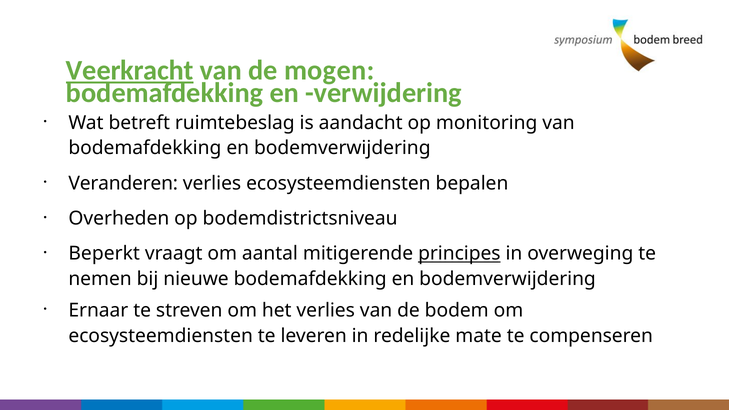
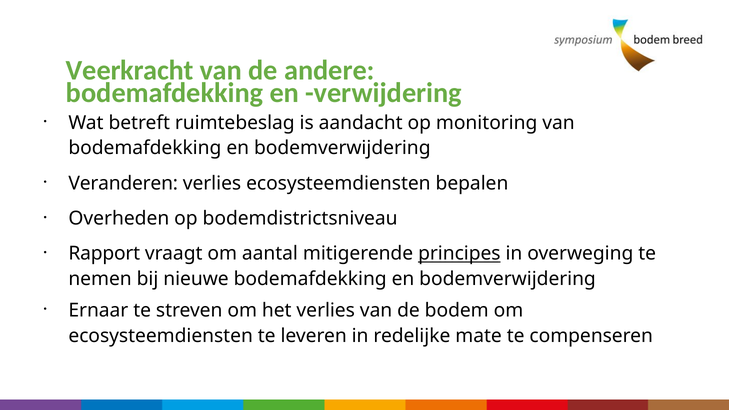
Veerkracht underline: present -> none (130, 70)
mogen: mogen -> andere (329, 70)
Beperkt: Beperkt -> Rapport (104, 254)
